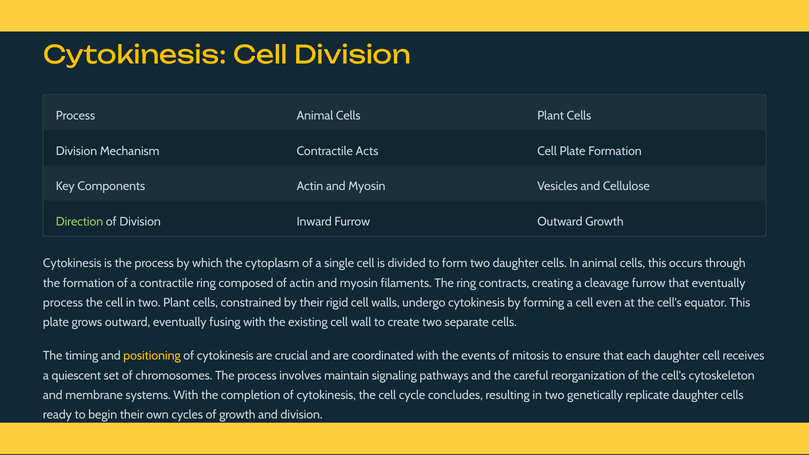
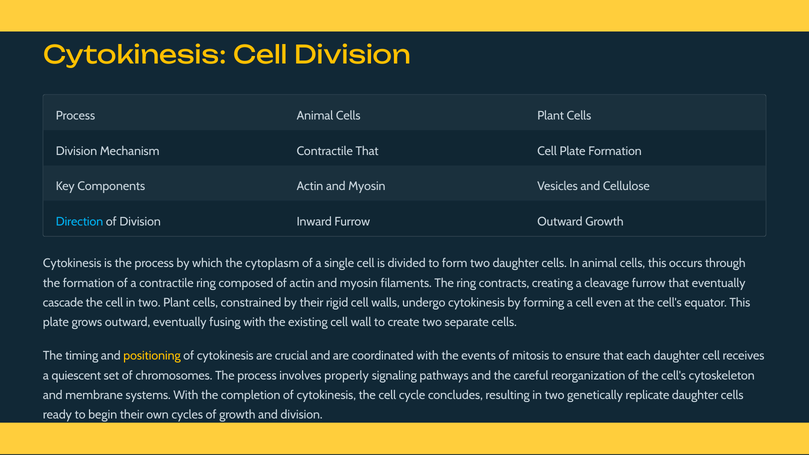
Contractile Acts: Acts -> That (367, 151)
Direction colour: light green -> light blue (79, 222)
process: process -> cascade (63, 303)
maintain: maintain -> properly (347, 376)
